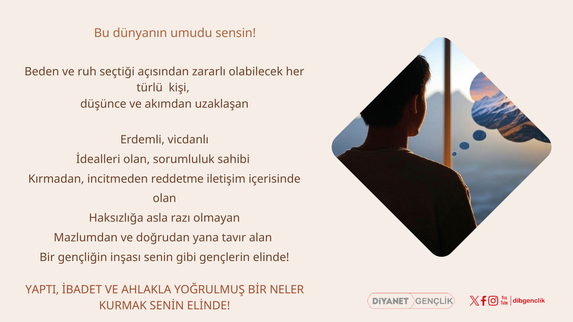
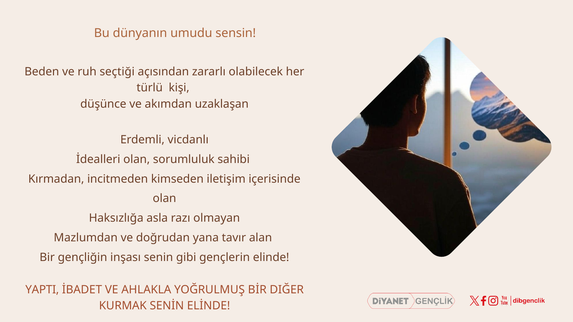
reddetme: reddetme -> kimseden (177, 179)
NELER: NELER -> DIĞER (287, 290)
